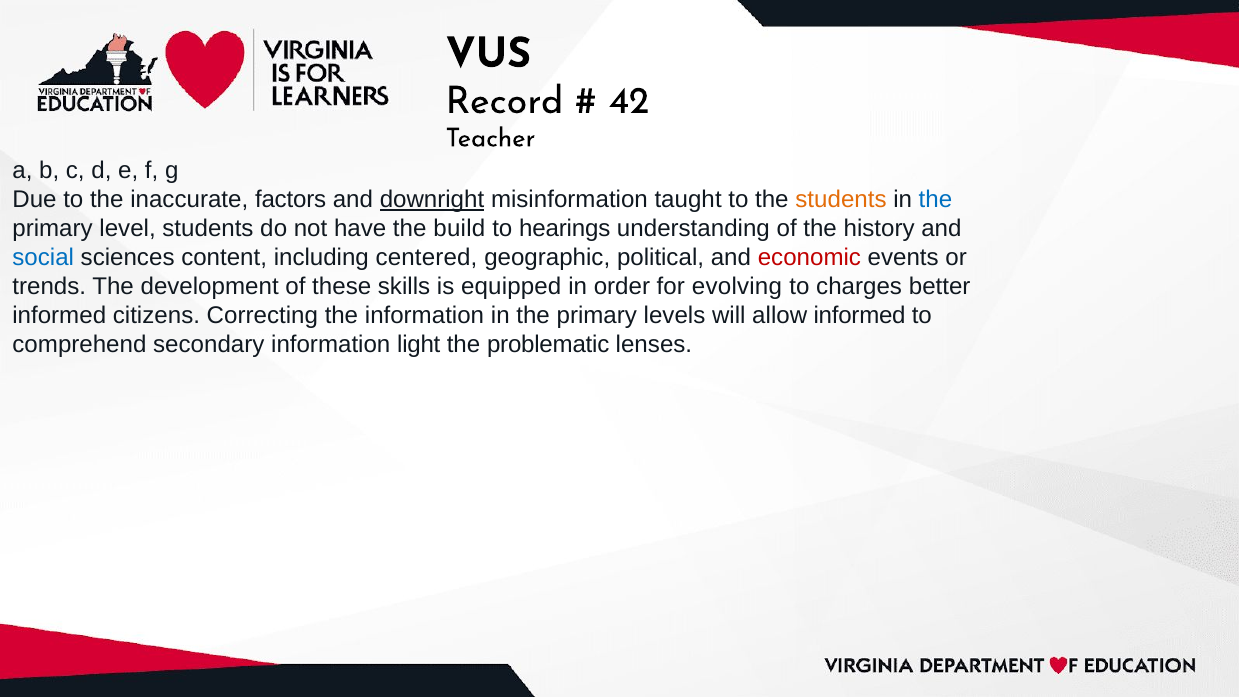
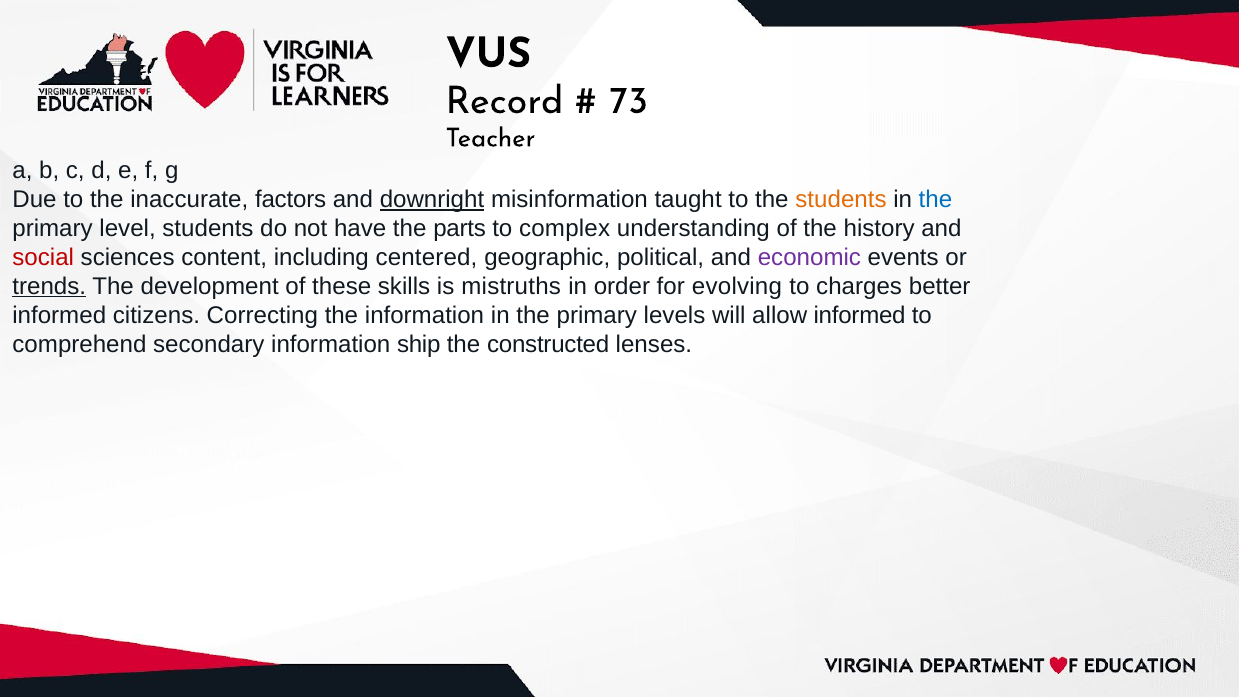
42: 42 -> 73 (629, 100)
build: build -> parts (460, 229)
hearings: hearings -> complex (565, 229)
social colour: blue -> red (43, 257)
economic colour: red -> purple (809, 257)
trends underline: none -> present (49, 286)
equipped: equipped -> mistruths (511, 286)
light: light -> ship (419, 344)
problematic: problematic -> constructed (548, 344)
